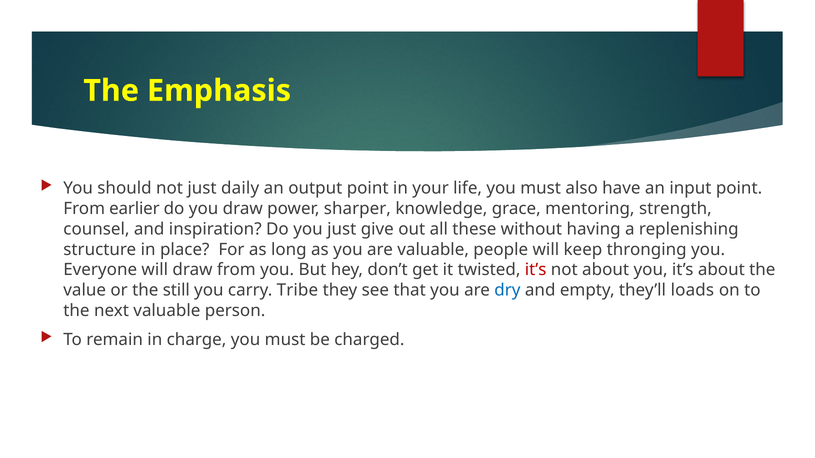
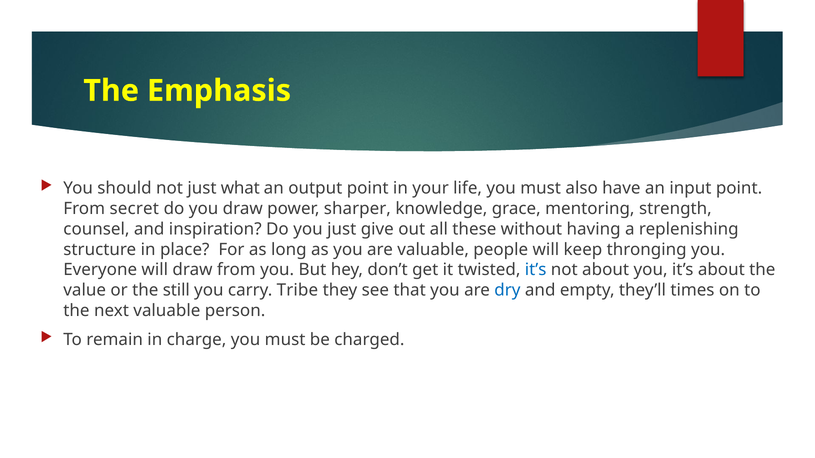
daily: daily -> what (240, 188)
earlier: earlier -> secret (134, 209)
it’s colour: red -> blue (536, 270)
loads: loads -> times (692, 291)
